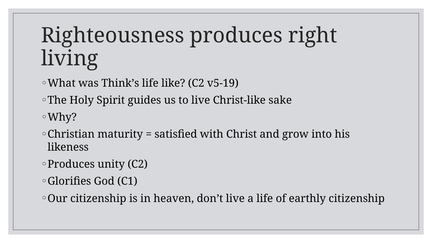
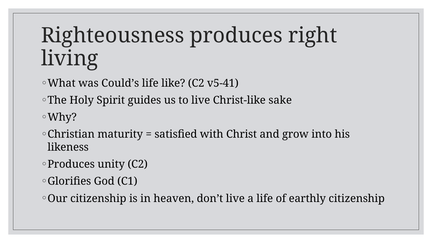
Think’s: Think’s -> Could’s (120, 83)
v5-19: v5-19 -> v5-41 (223, 83)
